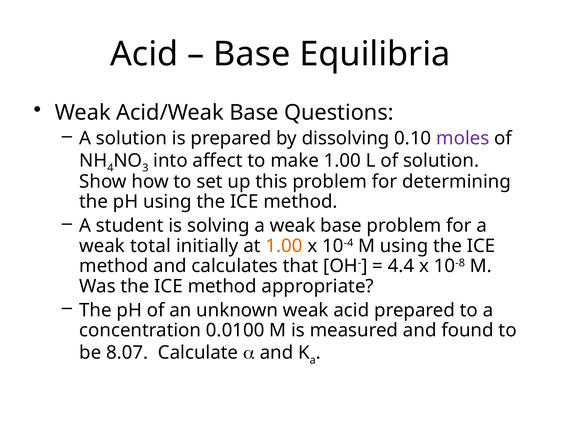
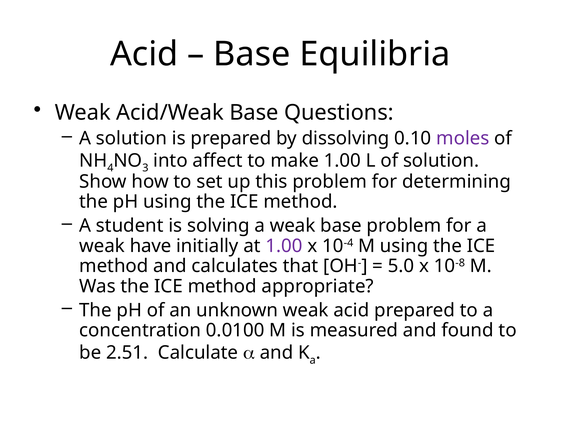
total: total -> have (151, 246)
1.00 colour: orange -> purple (284, 246)
4.4: 4.4 -> 5.0 (401, 266)
8.07: 8.07 -> 2.51 (127, 353)
